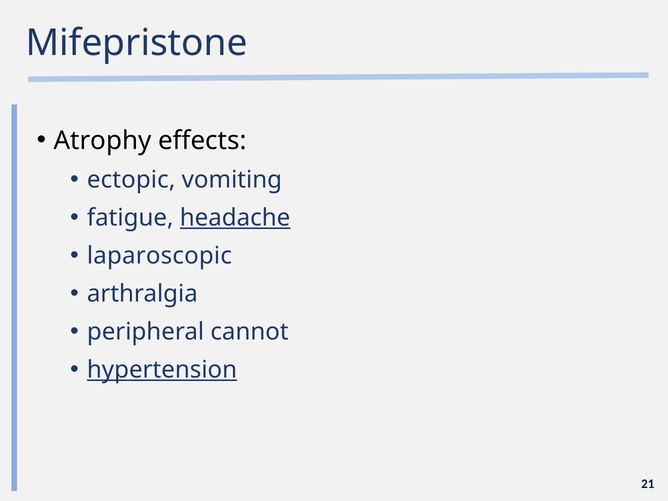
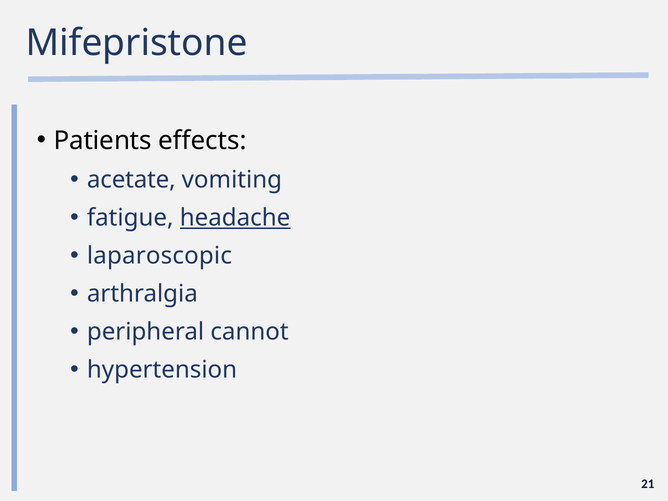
Atrophy: Atrophy -> Patients (103, 141)
ectopic: ectopic -> acetate (131, 180)
hypertension underline: present -> none (162, 370)
